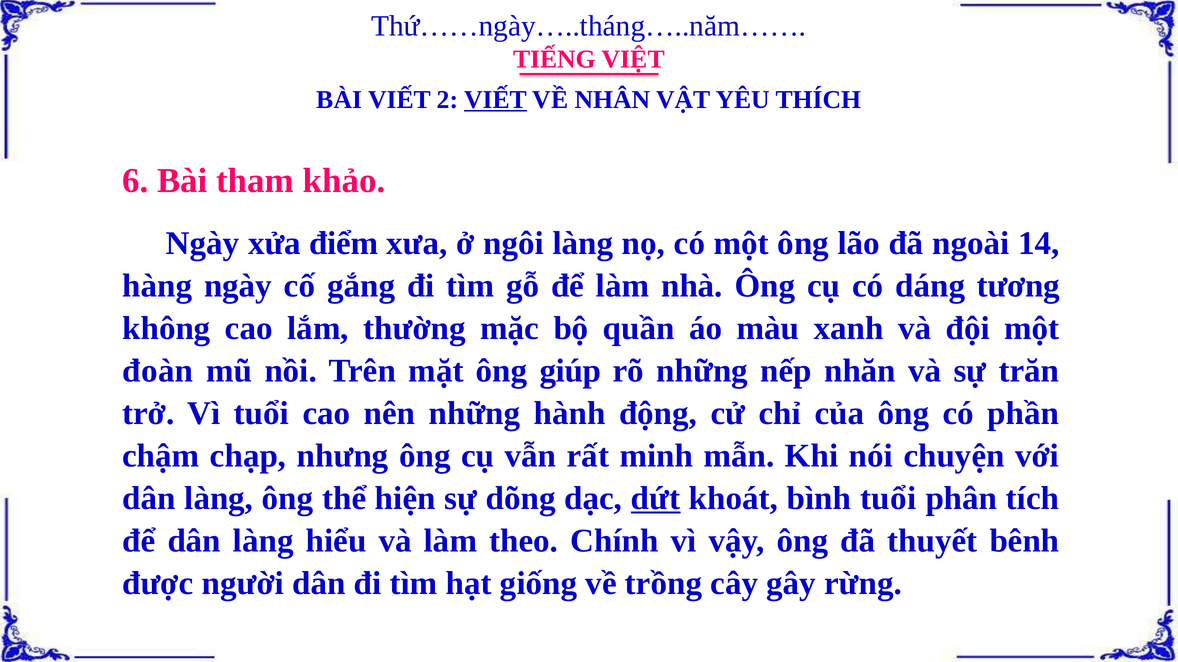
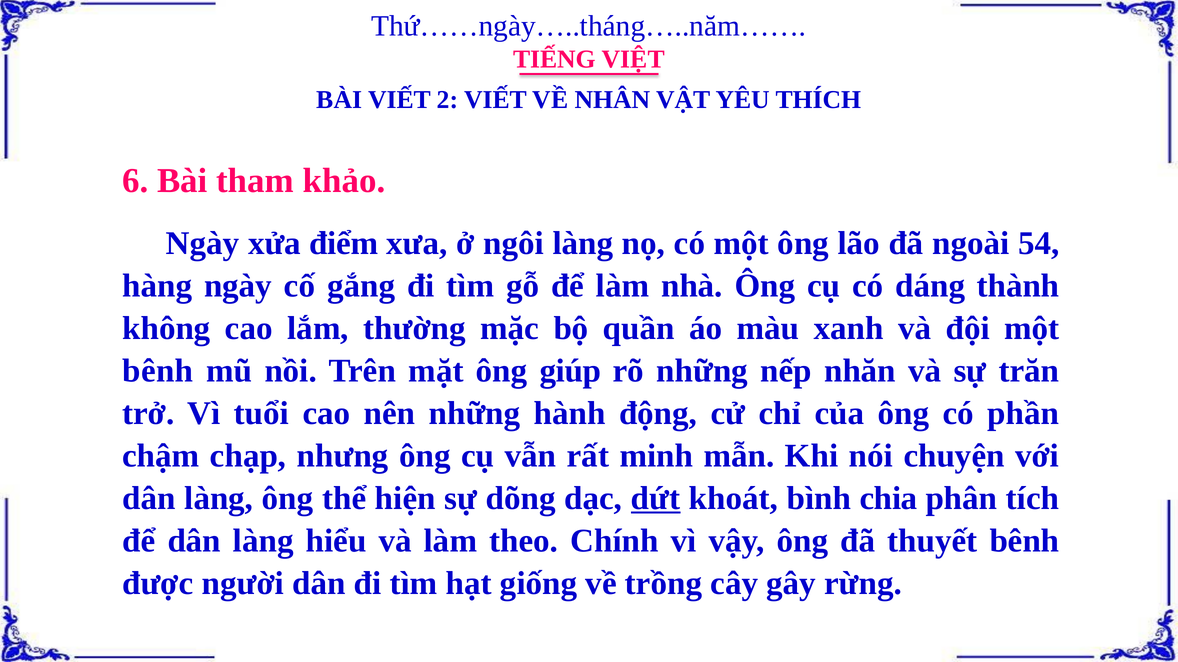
VIẾT underline: present -> none (496, 100)
14: 14 -> 54 (1039, 243)
tương: tương -> thành (1018, 286)
đoàn: đoàn -> bênh (158, 371)
bình tuổi: tuổi -> chia (889, 498)
